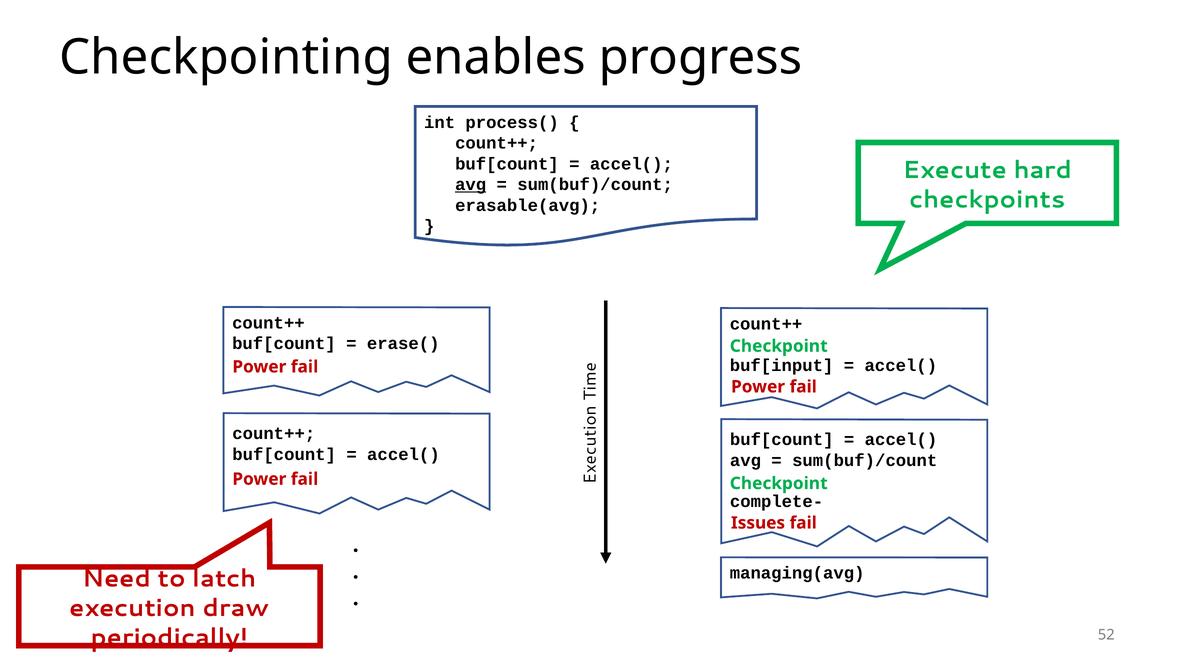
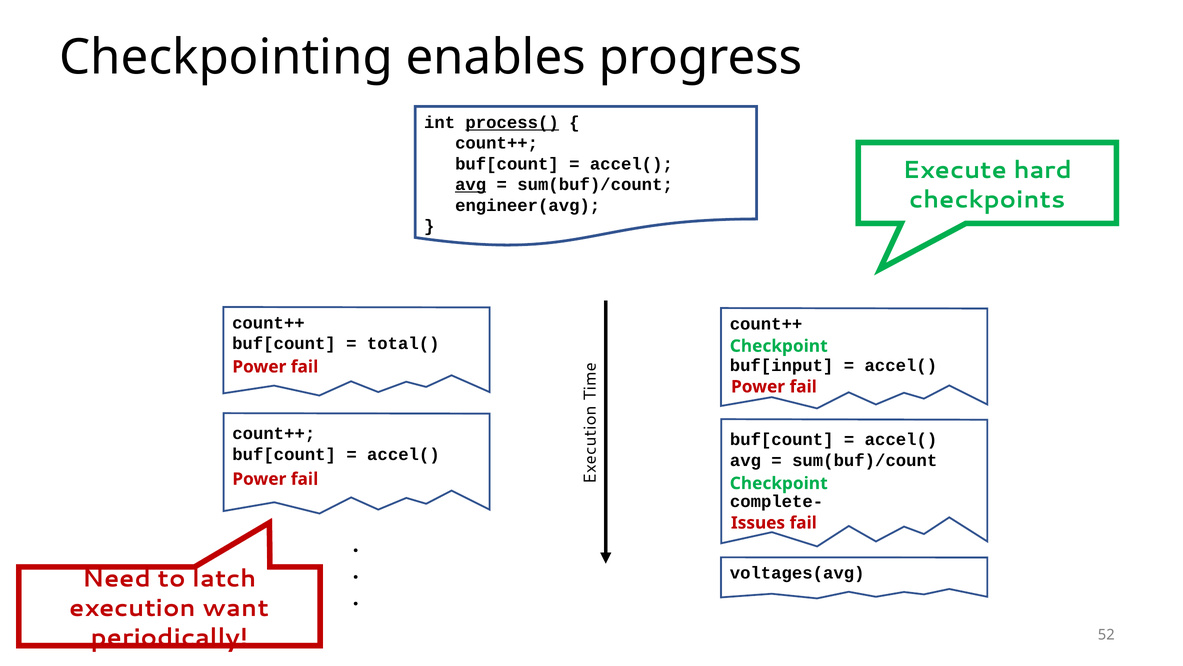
process( underline: none -> present (512, 122)
erasable(avg: erasable(avg -> engineer(avg (528, 205)
erase(: erase( -> total( (403, 343)
managing(avg: managing(avg -> voltages(avg (797, 573)
draw: draw -> want (236, 608)
